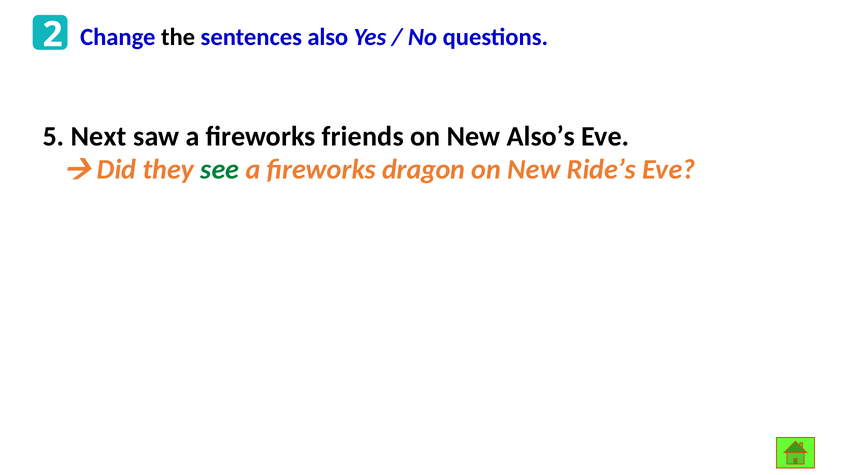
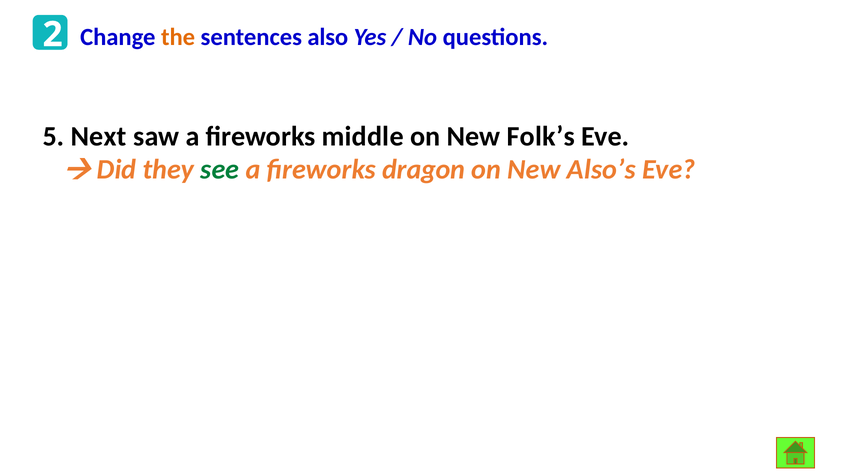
the colour: black -> orange (178, 37)
friends: friends -> middle (363, 137)
Also’s: Also’s -> Folk’s (541, 137)
Ride’s: Ride’s -> Also’s (601, 170)
